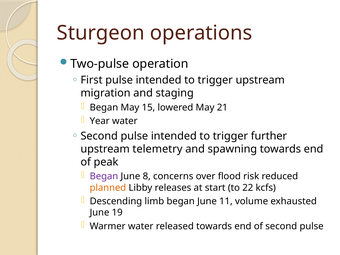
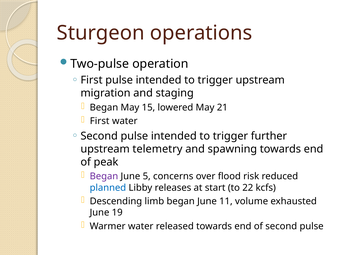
Year: Year -> First (100, 121)
8: 8 -> 5 (147, 176)
planned colour: orange -> blue (108, 188)
